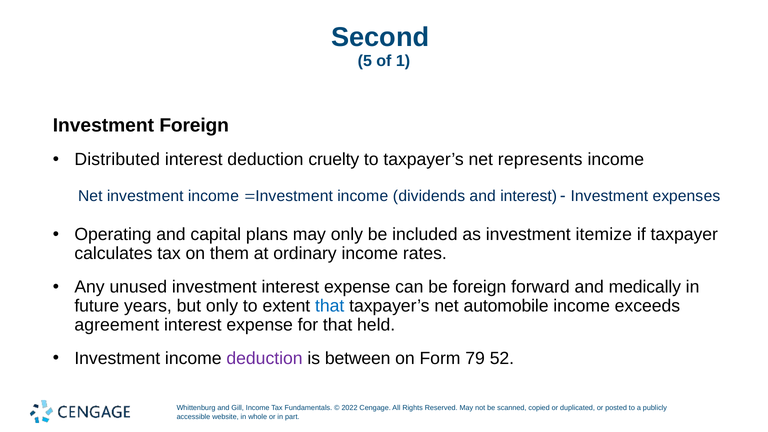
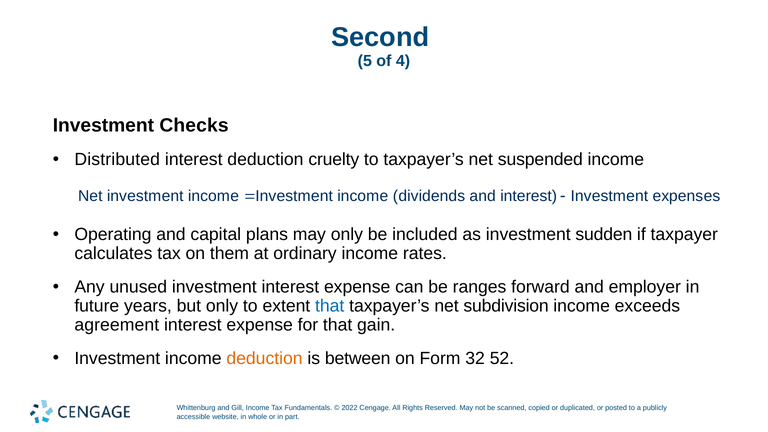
1: 1 -> 4 (403, 61)
Investment Foreign: Foreign -> Checks (194, 125)
represents: represents -> suspended (540, 160)
itemize: itemize -> sudden (604, 235)
be foreign: foreign -> ranges (480, 287)
medically: medically -> employer (645, 287)
automobile: automobile -> subdivision (506, 306)
held: held -> gain (376, 325)
deduction colour: purple -> orange (265, 358)
79: 79 -> 32 (475, 358)
